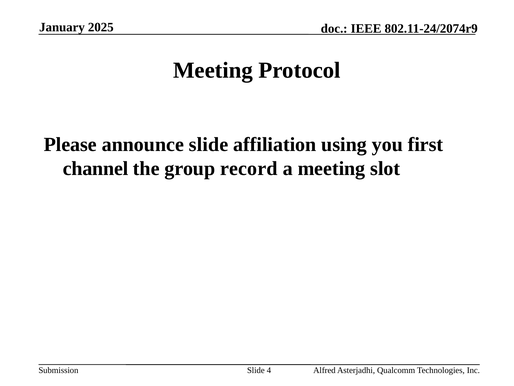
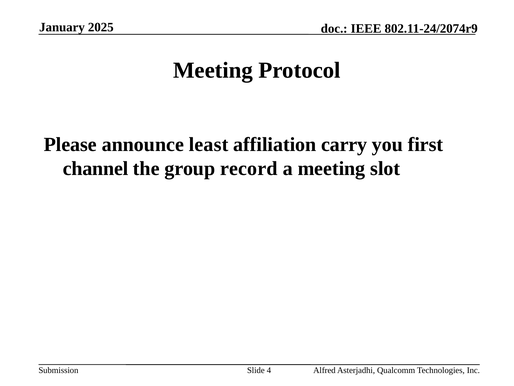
announce slide: slide -> least (209, 144)
using: using -> carry (344, 144)
